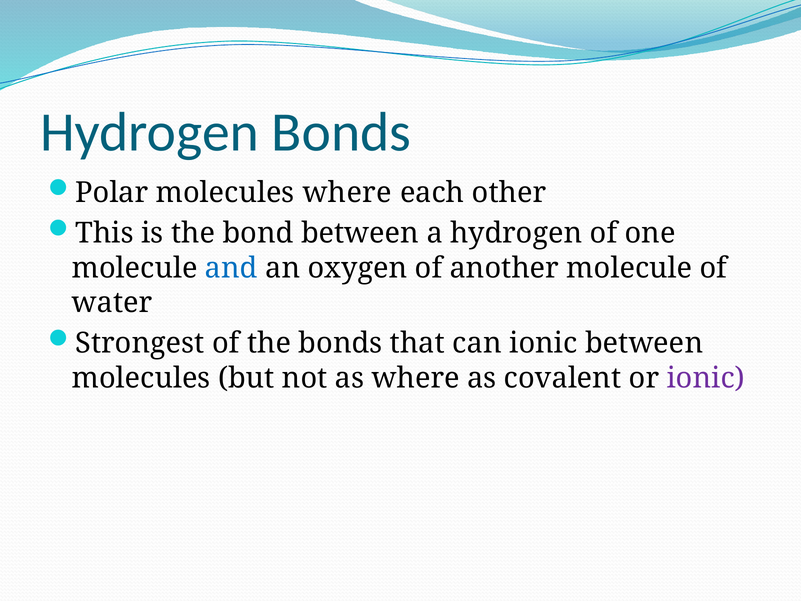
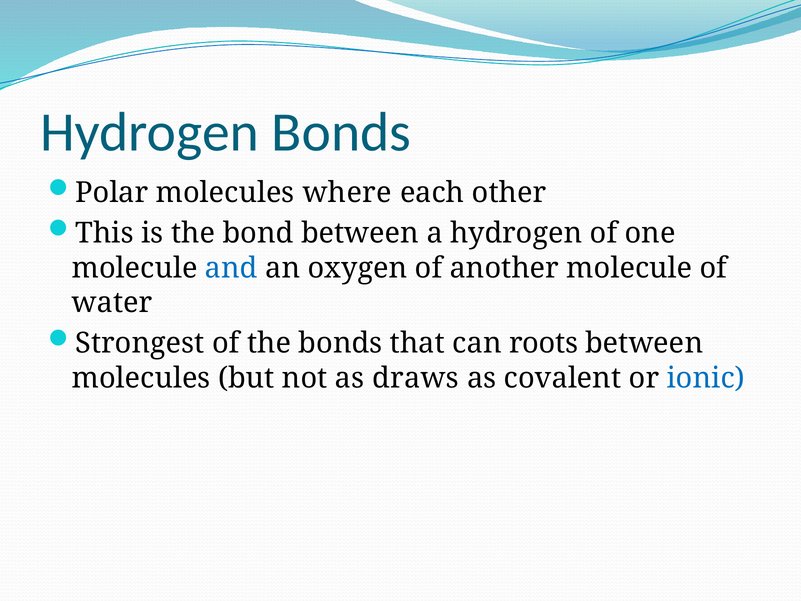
can ionic: ionic -> roots (544, 343)
as where: where -> draws (416, 378)
ionic colour: purple -> blue (706, 378)
